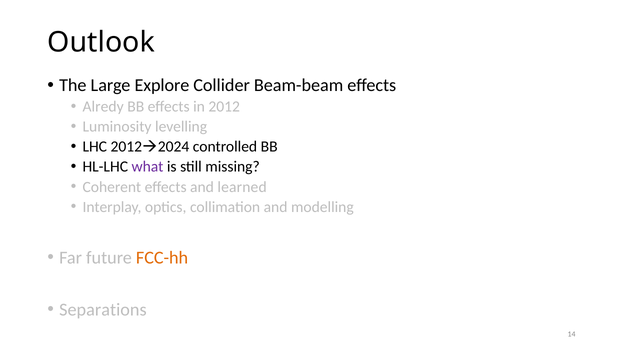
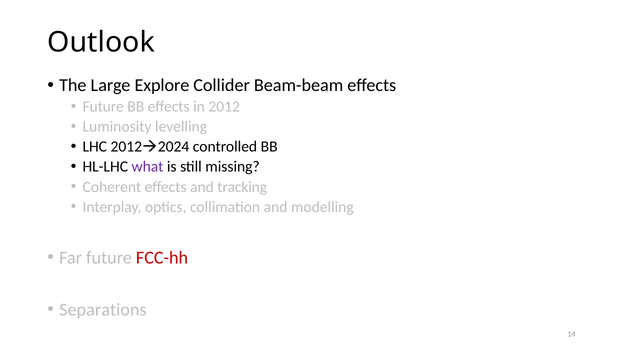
Alredy: Alredy -> Future (103, 107)
learned: learned -> tracking (242, 187)
FCC-hh colour: orange -> red (162, 258)
